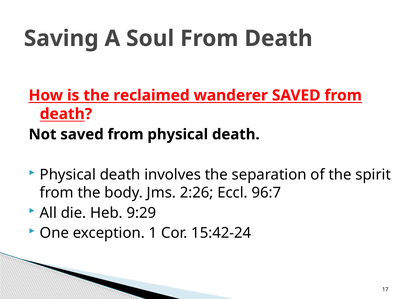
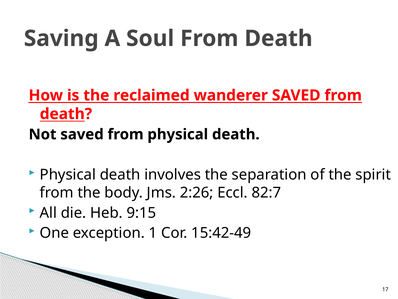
96:7: 96:7 -> 82:7 (266, 192)
9:29: 9:29 -> 9:15 (141, 212)
15:42-24: 15:42-24 -> 15:42-49 (221, 233)
